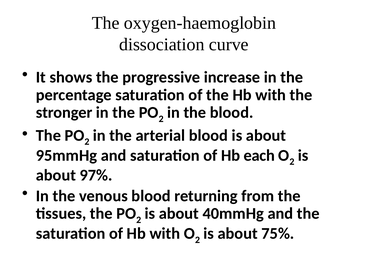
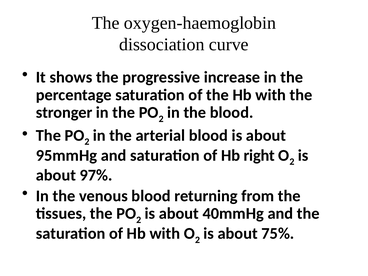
each: each -> right (259, 155)
